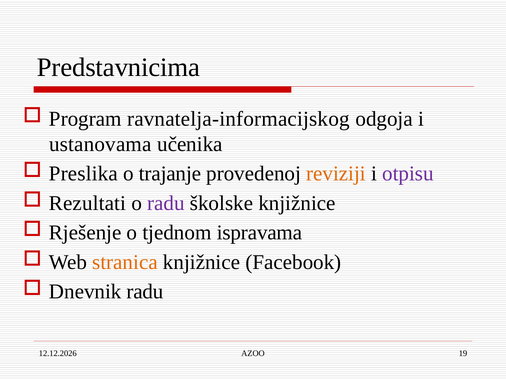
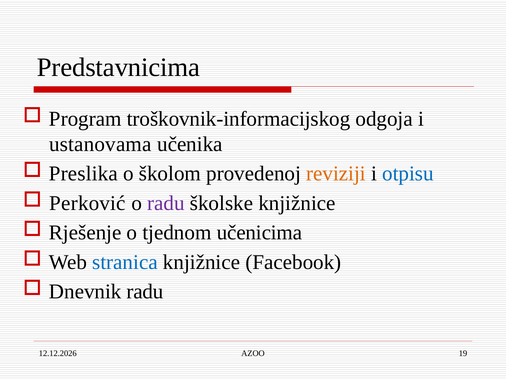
ravnatelja-informacijskog: ravnatelja-informacijskog -> troškovnik-informacijskog (239, 119)
trajanje: trajanje -> školom (170, 174)
otpisu colour: purple -> blue (408, 174)
Rezultati: Rezultati -> Perković (87, 203)
ispravama: ispravama -> učenicima (259, 233)
stranica colour: orange -> blue (125, 263)
